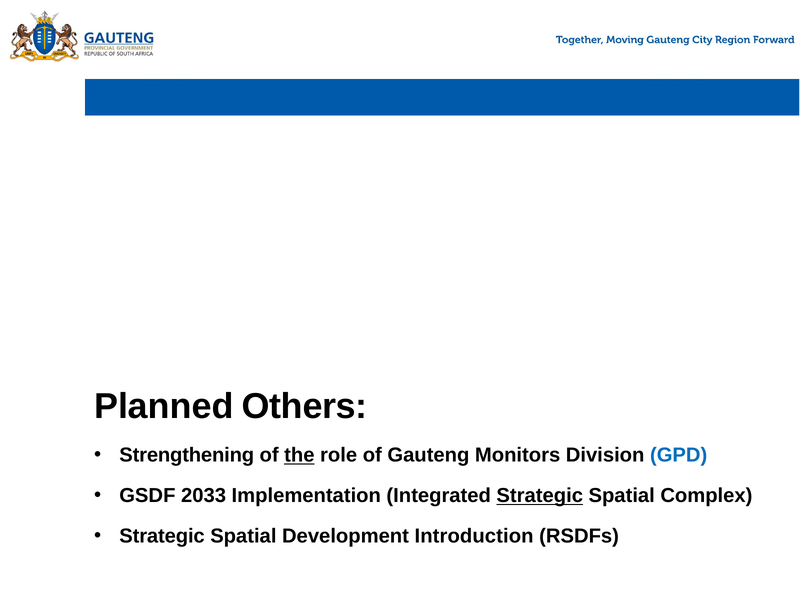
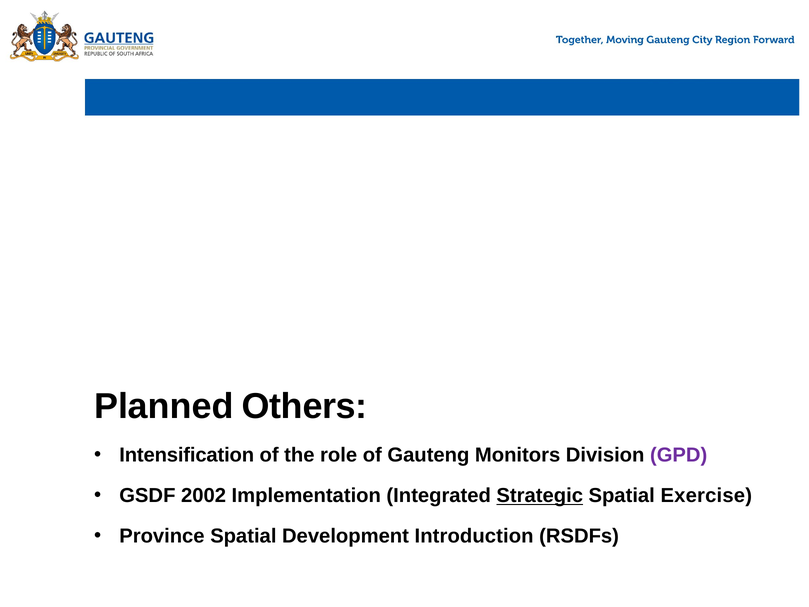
Strengthening: Strengthening -> Intensification (187, 455)
the underline: present -> none (299, 455)
GPD colour: blue -> purple (679, 455)
2033: 2033 -> 2002 (204, 496)
Complex: Complex -> Exercise (706, 496)
Strategic: Strategic -> Province (162, 536)
